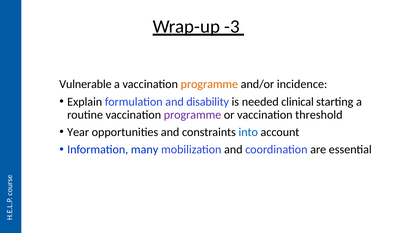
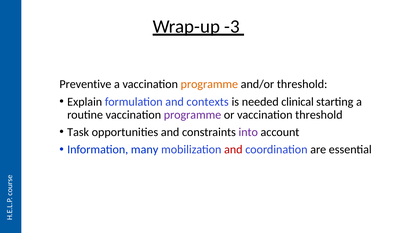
Vulnerable: Vulnerable -> Preventive (85, 84)
and/or incidence: incidence -> threshold (302, 84)
disability: disability -> contexts (208, 102)
Year: Year -> Task (78, 132)
into colour: blue -> purple (248, 132)
and colour: black -> red (233, 149)
